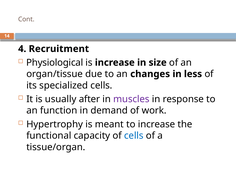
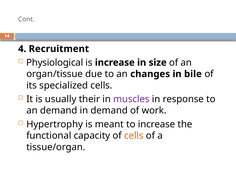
less: less -> bile (193, 74)
after: after -> their (89, 99)
an function: function -> demand (59, 111)
cells colour: blue -> orange (134, 136)
